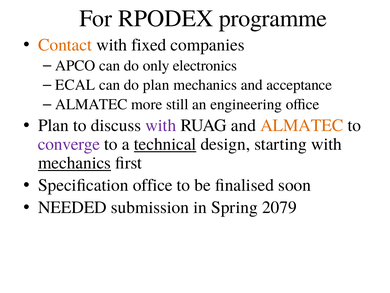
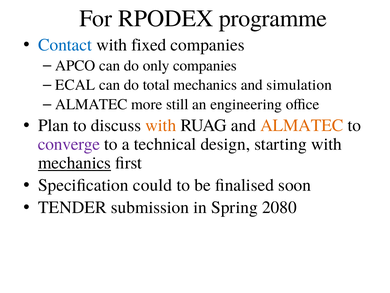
Contact colour: orange -> blue (65, 45)
only electronics: electronics -> companies (205, 65)
do plan: plan -> total (156, 85)
acceptance: acceptance -> simulation (299, 85)
with colour: purple -> orange (161, 125)
technical underline: present -> none (165, 144)
Specification office: office -> could (153, 185)
NEEDED: NEEDED -> TENDER (72, 207)
2079: 2079 -> 2080 (279, 207)
